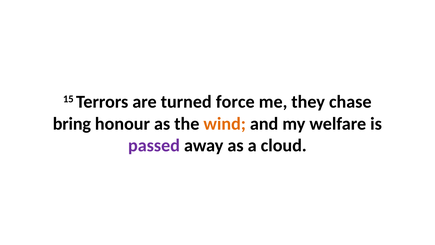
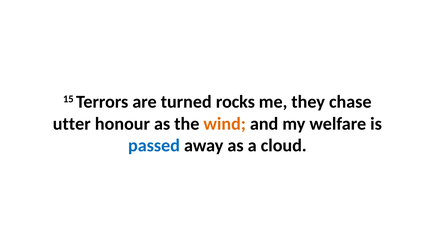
force: force -> rocks (235, 102)
bring: bring -> utter (72, 124)
passed colour: purple -> blue (154, 145)
